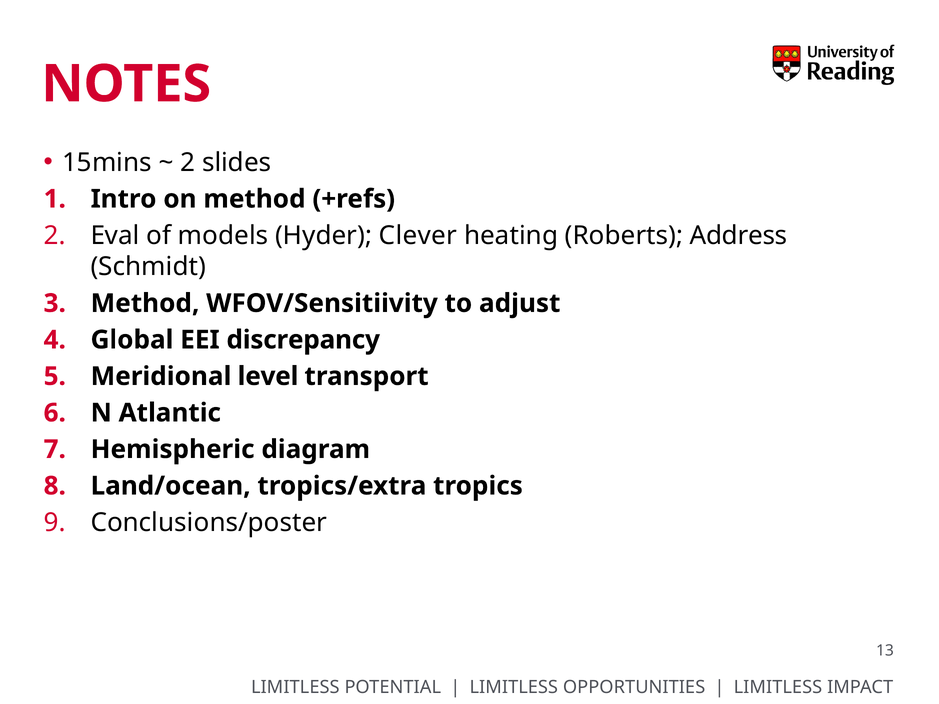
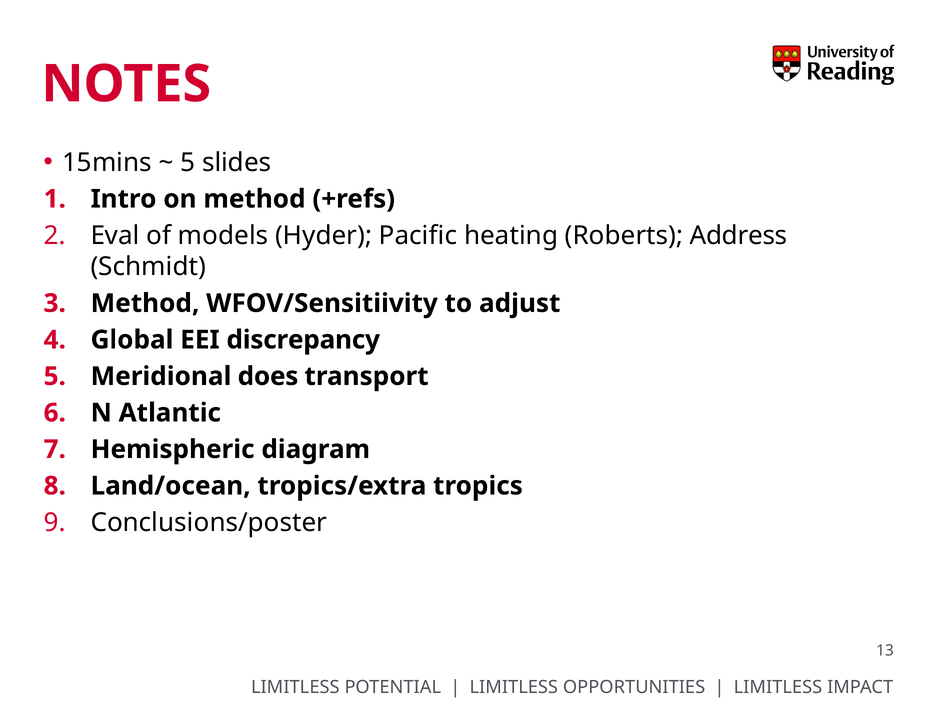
2: 2 -> 5 (188, 163)
Clever: Clever -> Pacific (418, 236)
level: level -> does (268, 376)
